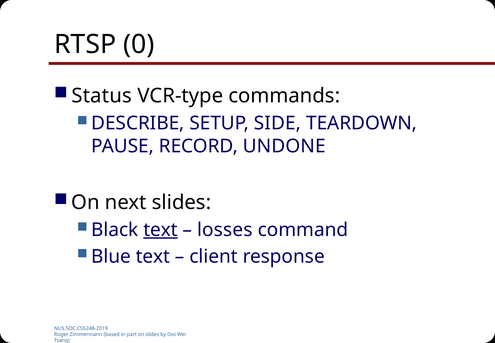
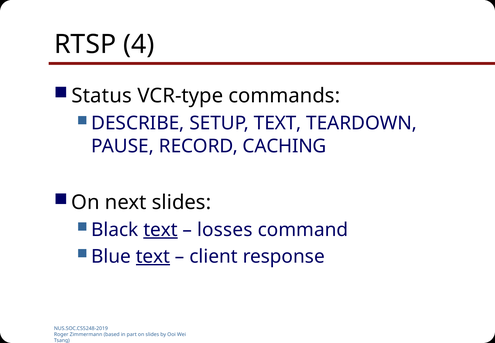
0: 0 -> 4 (139, 44)
SETUP SIDE: SIDE -> TEXT (278, 123)
UNDONE: UNDONE -> CACHING (285, 146)
text underline: none -> present (153, 256)
